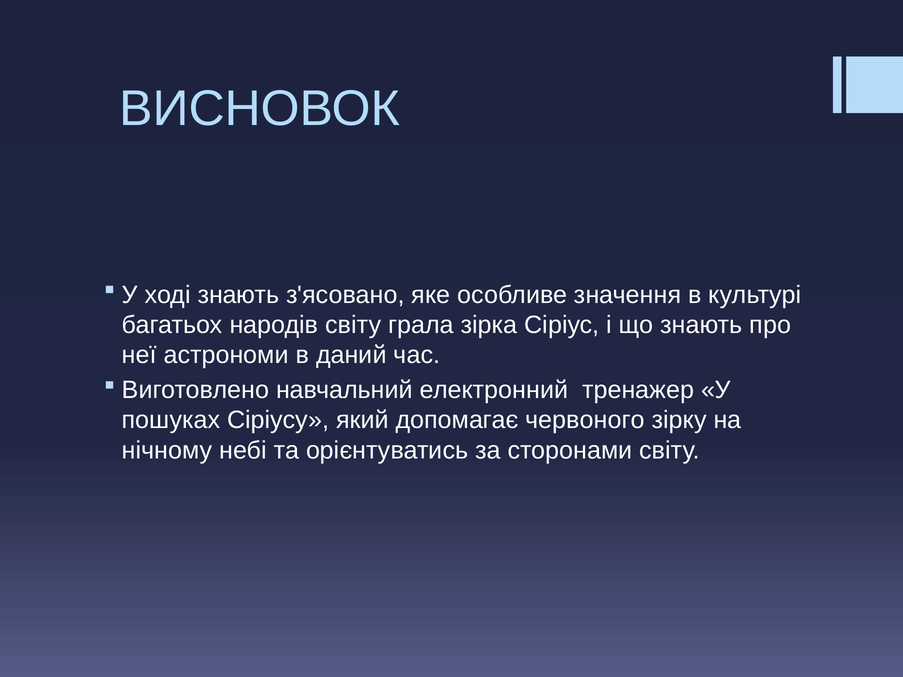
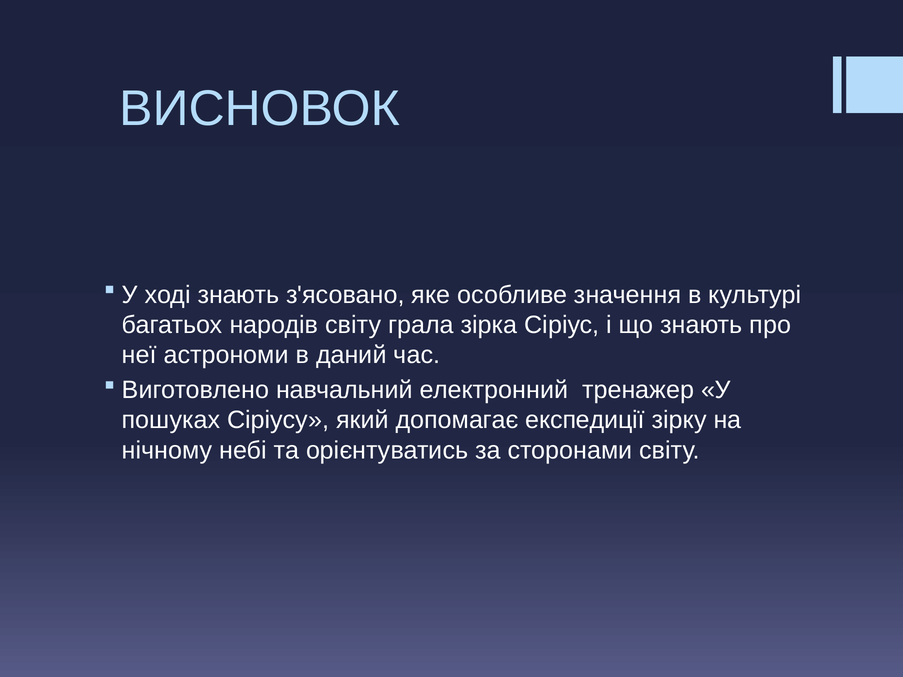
червоного: червоного -> експедиції (585, 420)
